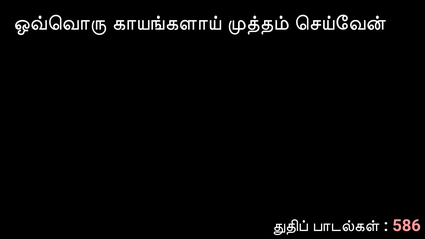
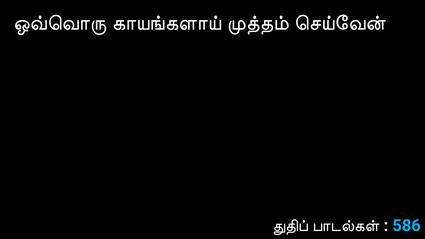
586 colour: pink -> light blue (407, 226)
